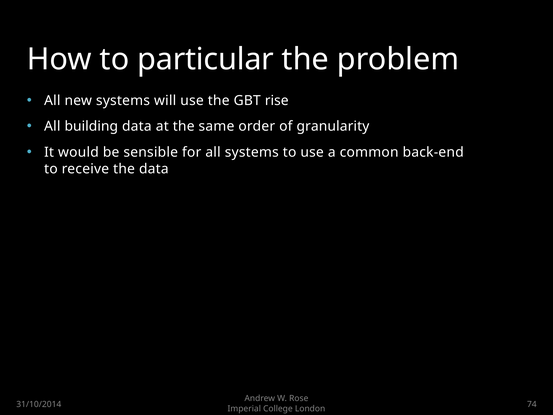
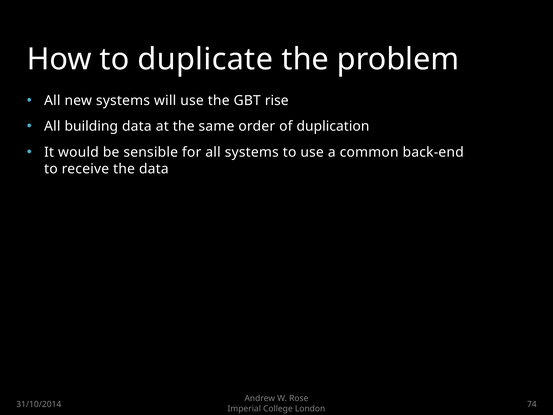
particular: particular -> duplicate (205, 59)
granularity: granularity -> duplication (333, 126)
